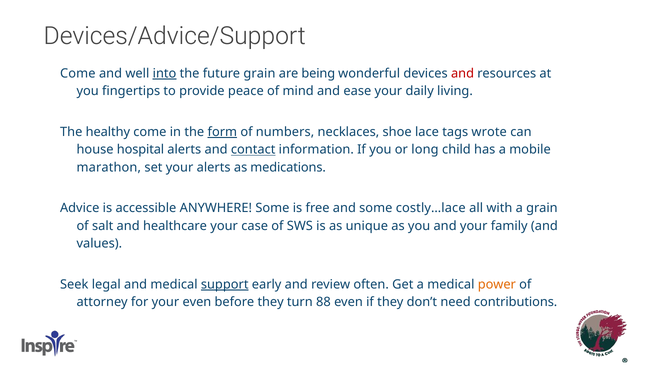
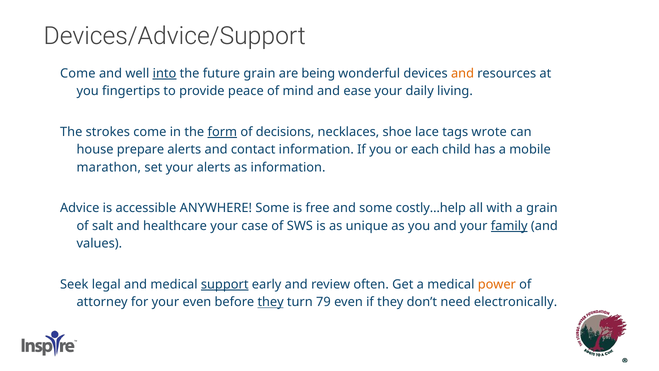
and colour: red -> orange (463, 73)
healthy: healthy -> strokes (108, 132)
numbers: numbers -> decisions (285, 132)
hospital: hospital -> prepare (141, 150)
contact underline: present -> none (253, 150)
long: long -> each (425, 150)
as medications: medications -> information (288, 167)
costly…lace: costly…lace -> costly…help (431, 208)
family underline: none -> present (509, 226)
they underline: none -> present (271, 302)
88: 88 -> 79 (323, 302)
contributions: contributions -> electronically (516, 302)
